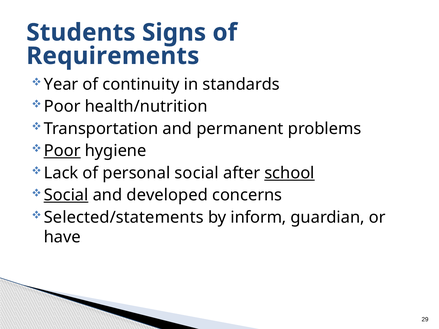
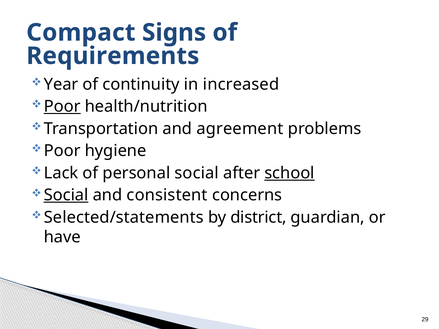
Students: Students -> Compact (81, 33)
standards: standards -> increased (241, 84)
Poor underline: none -> present (62, 107)
permanent: permanent -> agreement (240, 129)
Poor underline: present -> none (62, 151)
developed: developed -> consistent (167, 195)
inform: inform -> district (258, 218)
